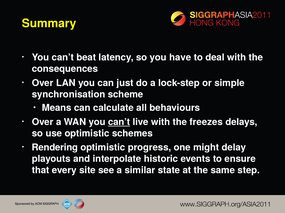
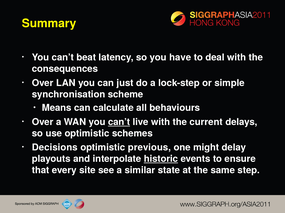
freezes: freezes -> current (206, 122)
Rendering: Rendering -> Decisions (55, 148)
progress: progress -> previous (149, 148)
historic underline: none -> present (161, 159)
